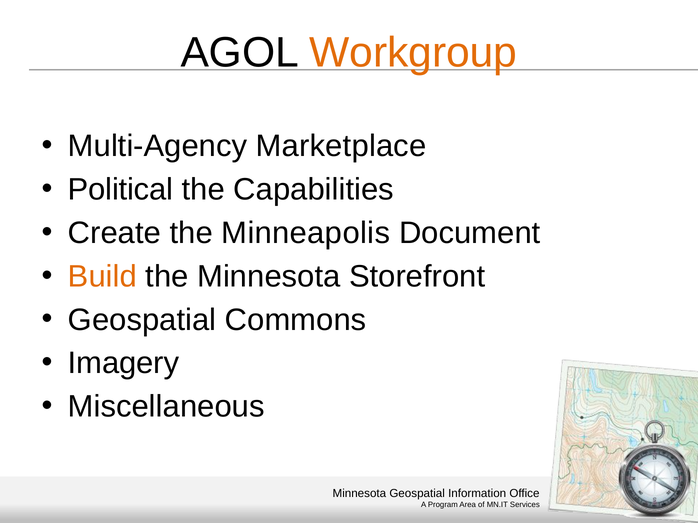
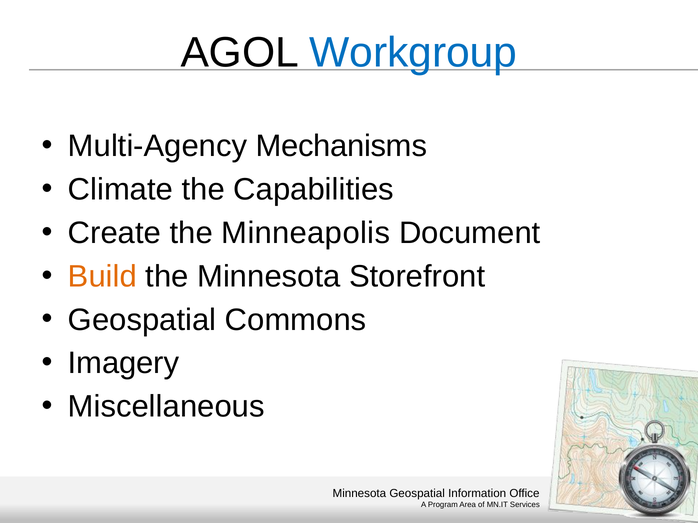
Workgroup colour: orange -> blue (413, 53)
Marketplace: Marketplace -> Mechanisms (341, 146)
Political: Political -> Climate (121, 190)
